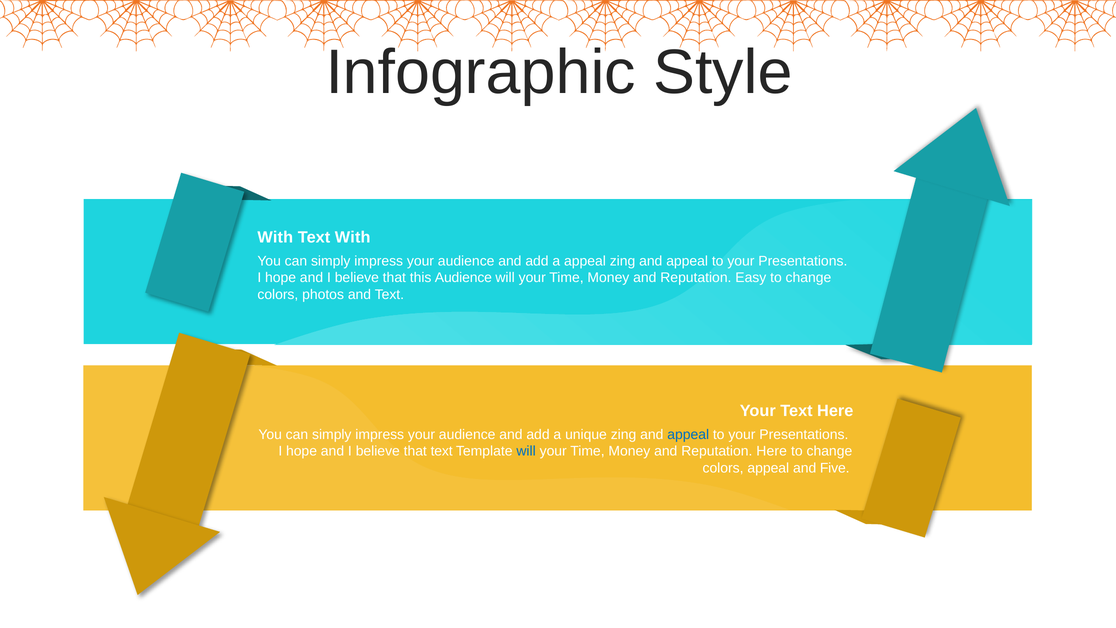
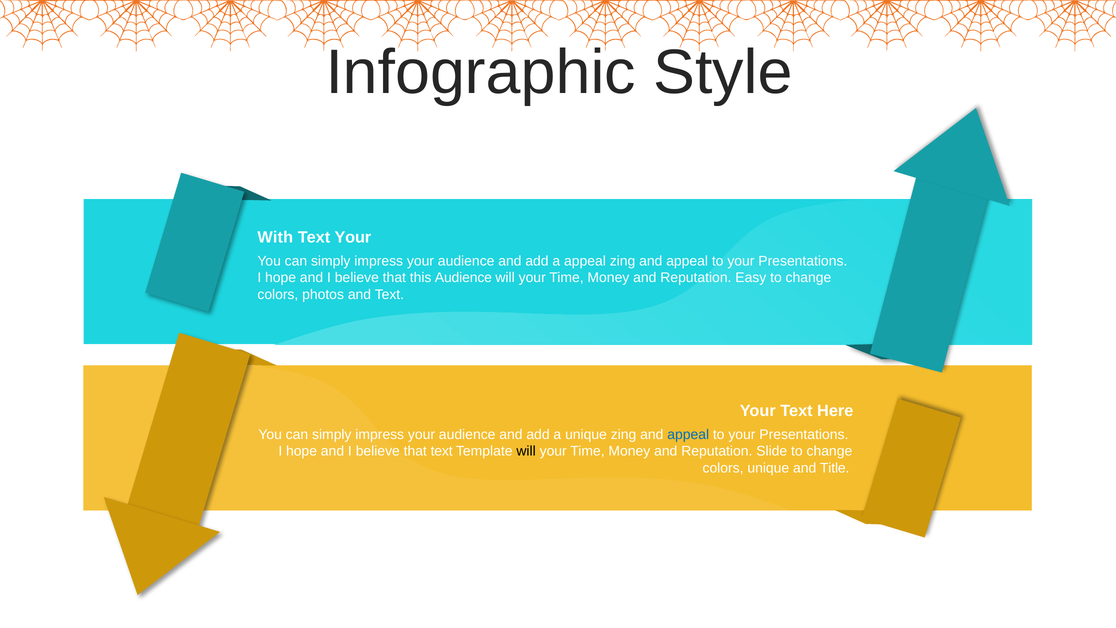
With: With -> Your (353, 237)
will colour: blue -> black (526, 451)
Reputation Here: Here -> Slide (772, 451)
colors appeal: appeal -> unique (768, 468)
Five: Five -> Title (835, 468)
